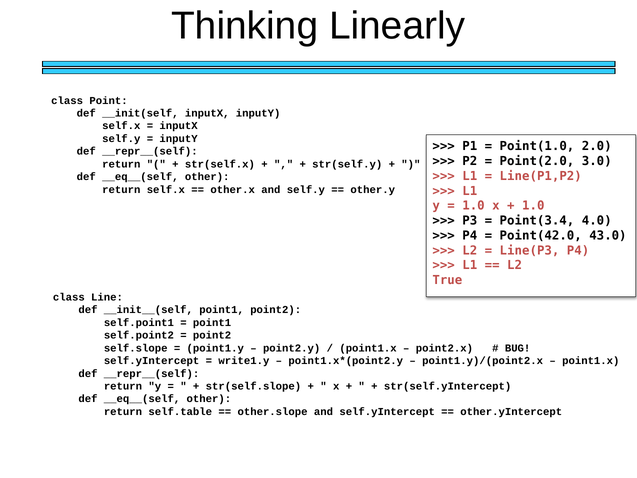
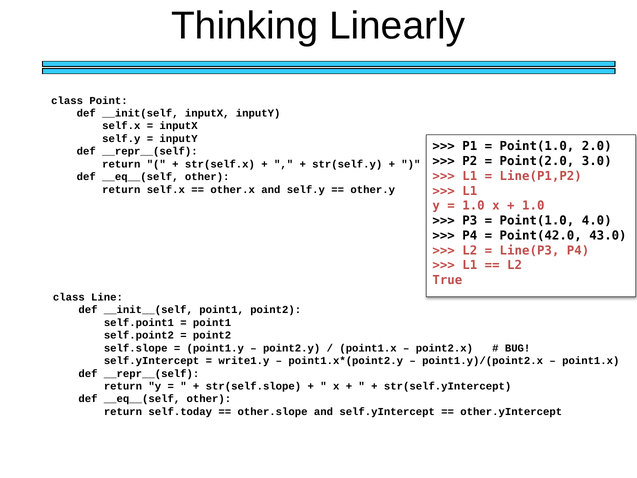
Point(3.4: Point(3.4 -> Point(1.0 (537, 221)
self.table: self.table -> self.today (180, 412)
